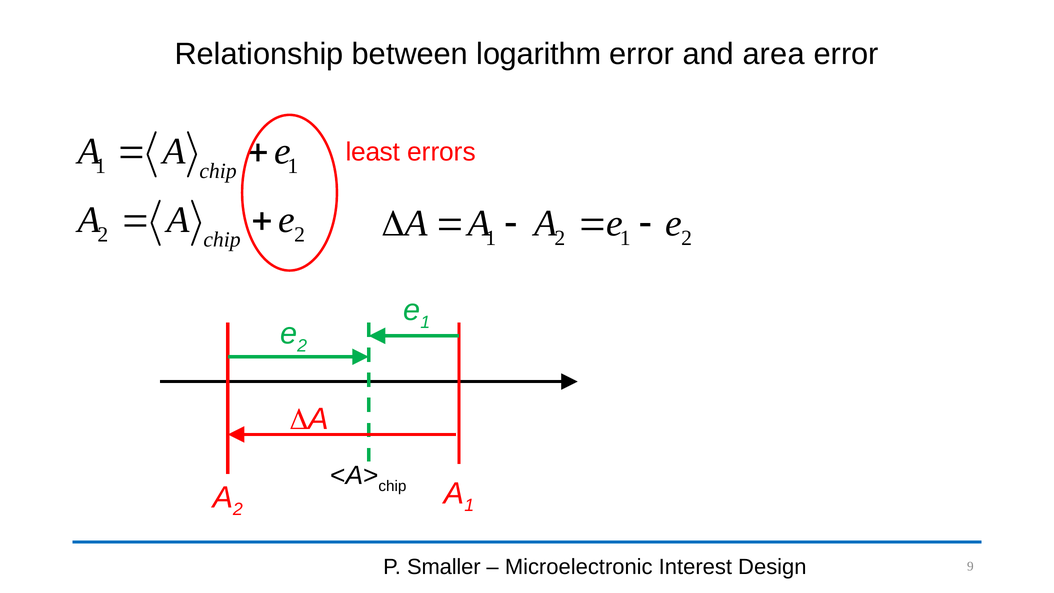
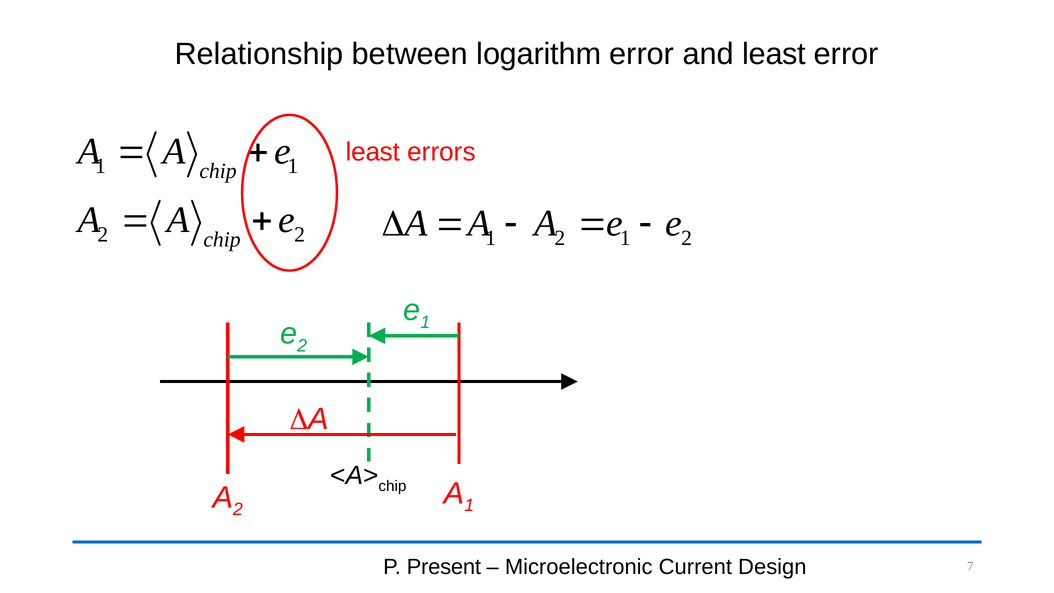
and area: area -> least (774, 54)
Smaller: Smaller -> Present (444, 567)
Interest: Interest -> Current (695, 567)
9: 9 -> 7 (970, 566)
